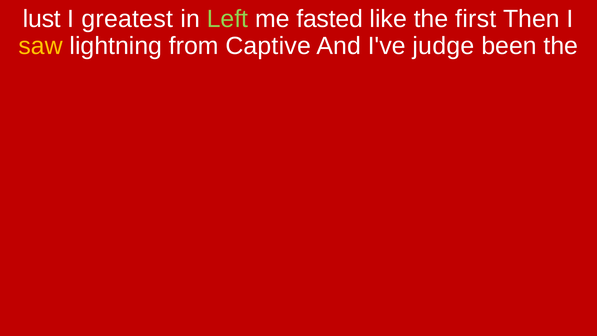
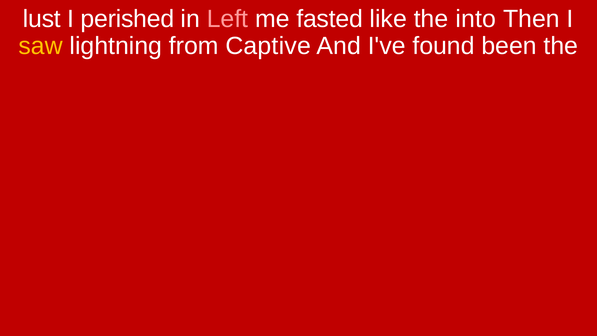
greatest: greatest -> perished (127, 19)
Left colour: light green -> pink (227, 19)
first: first -> into (476, 19)
judge: judge -> found (444, 46)
